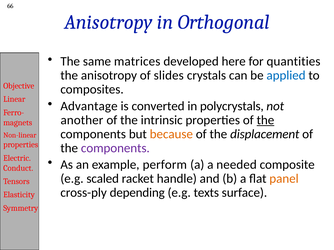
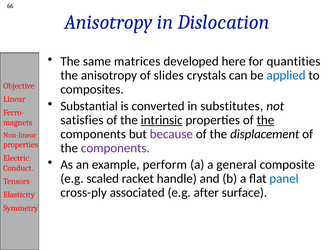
Orthogonal: Orthogonal -> Dislocation (224, 22)
Advantage: Advantage -> Substantial (89, 106)
polycrystals: polycrystals -> substitutes (232, 106)
another: another -> satisfies (82, 120)
intrinsic underline: none -> present (162, 120)
because colour: orange -> purple (171, 134)
needed: needed -> general (237, 165)
panel colour: orange -> blue (284, 179)
depending: depending -> associated (137, 193)
texts: texts -> after (206, 193)
